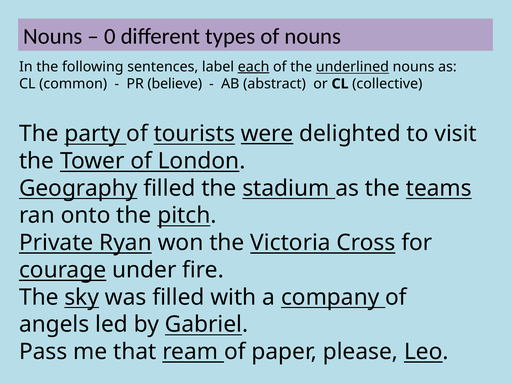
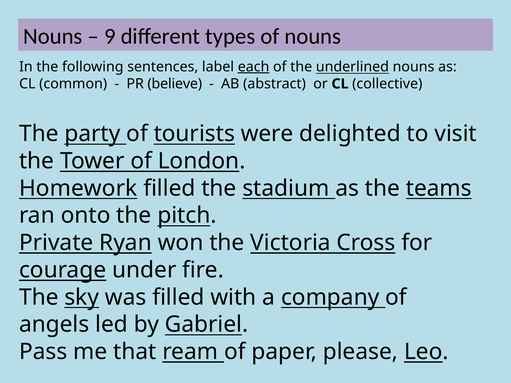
0: 0 -> 9 (110, 36)
were underline: present -> none (267, 134)
Geography: Geography -> Homework (78, 188)
